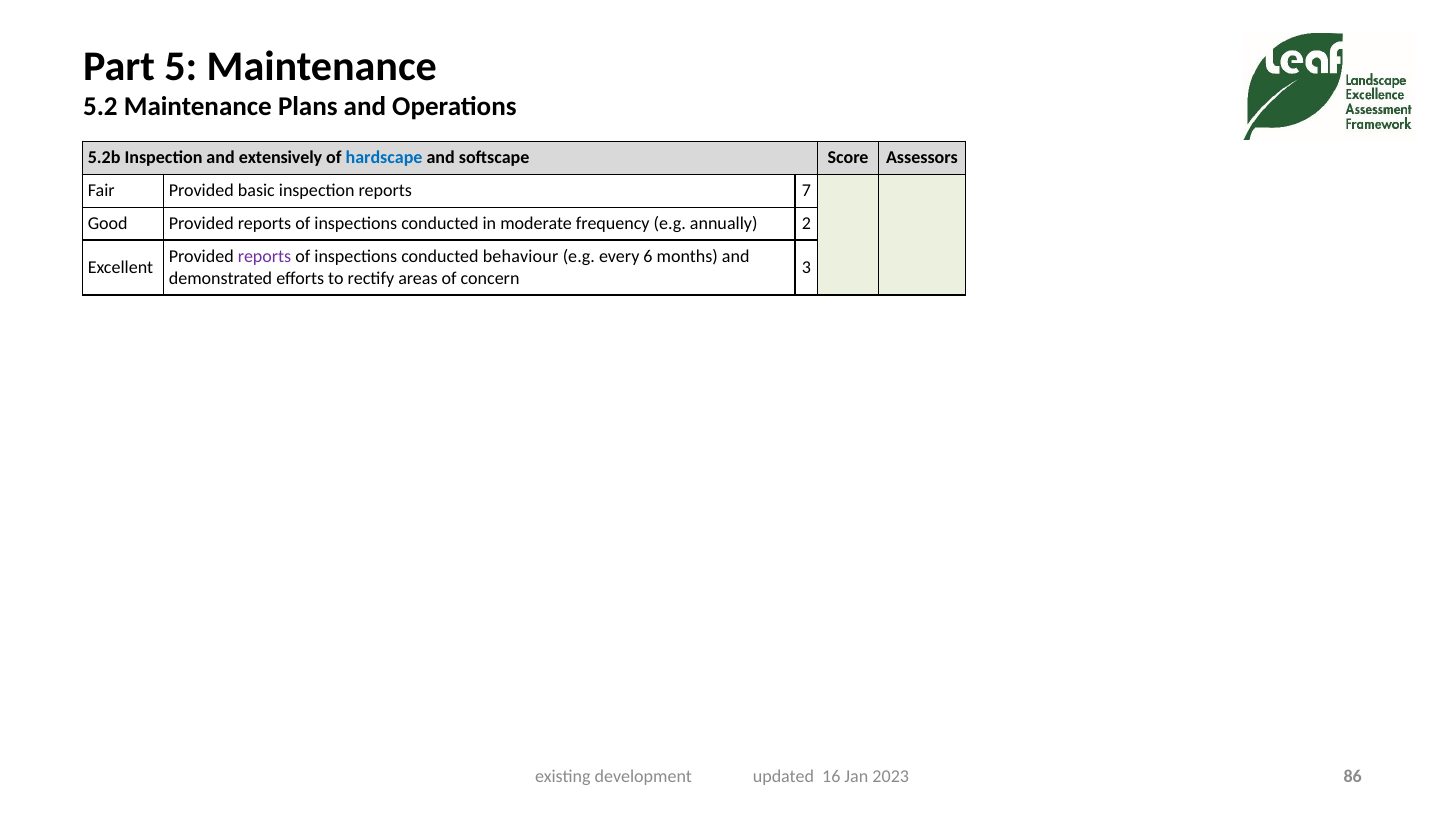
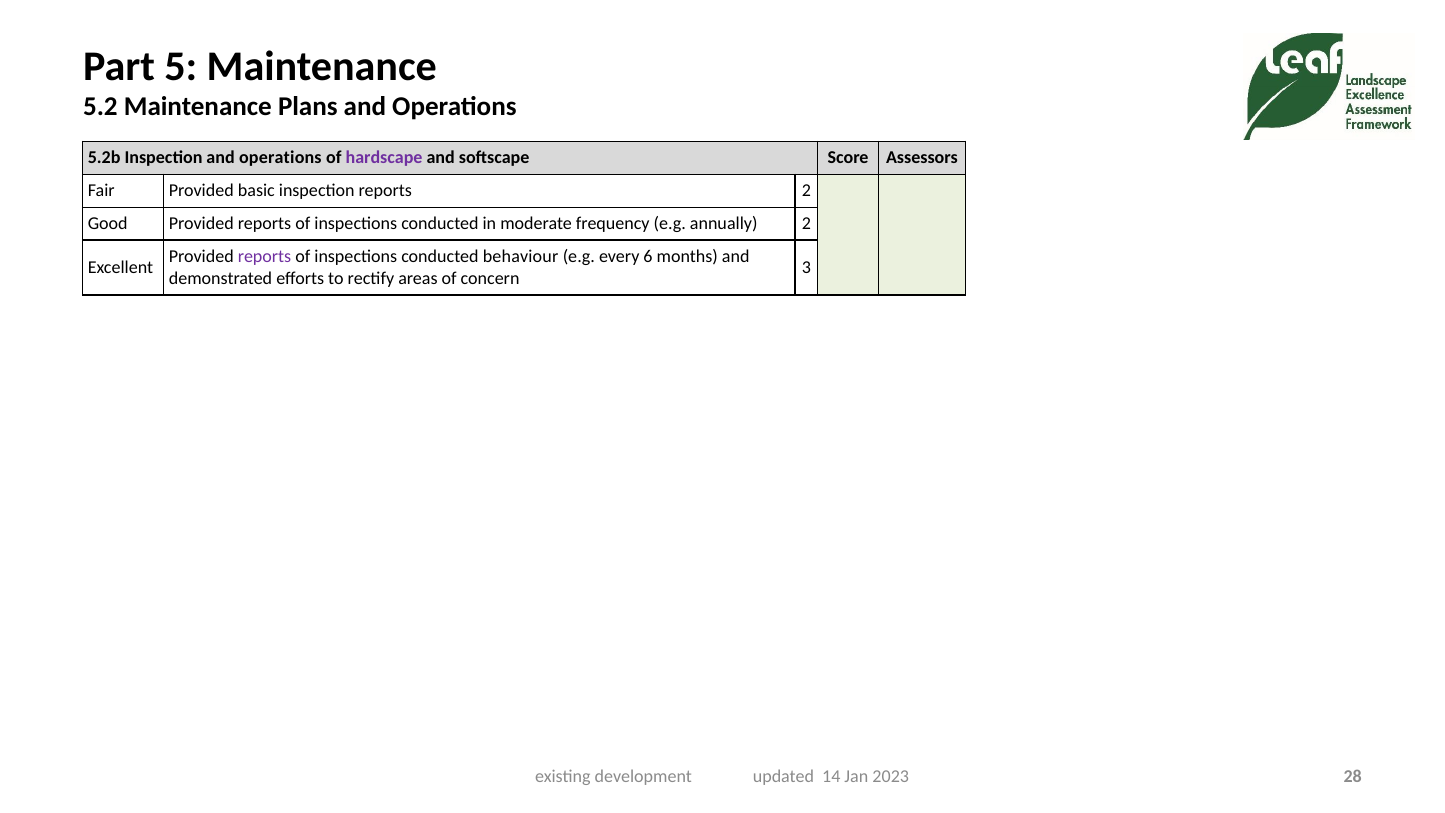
Inspection and extensively: extensively -> operations (280, 158)
hardscape colour: blue -> purple (384, 158)
reports 7: 7 -> 2 (806, 191)
16: 16 -> 14 (831, 776)
86: 86 -> 28 (1353, 776)
